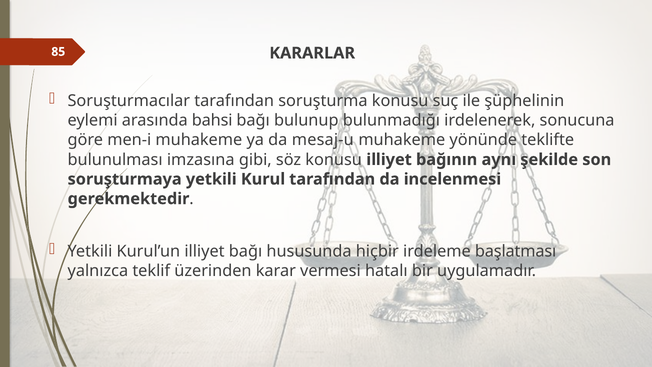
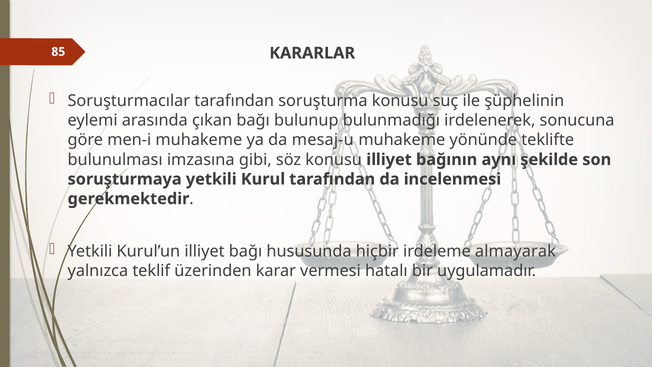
bahsi: bahsi -> çıkan (212, 120)
başlatması: başlatması -> almayarak (515, 251)
